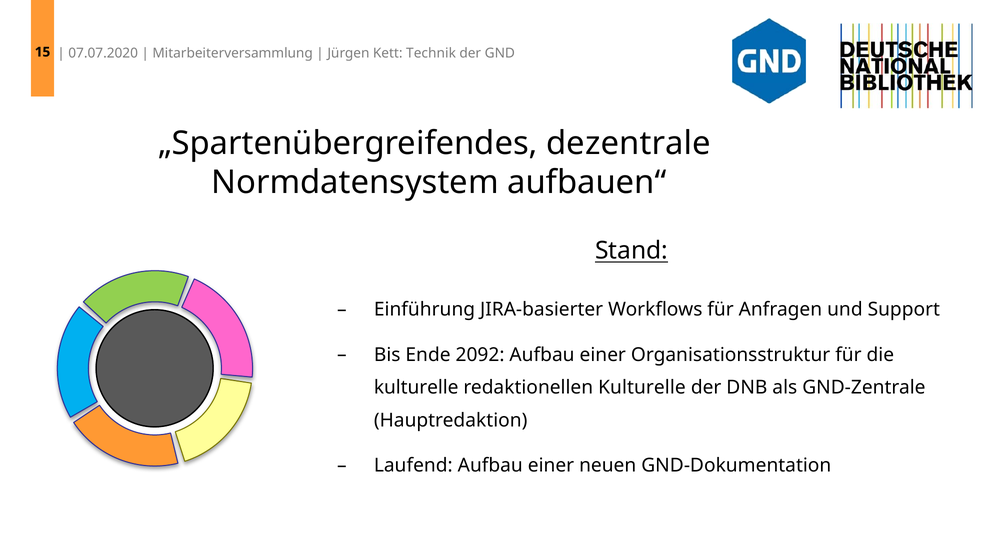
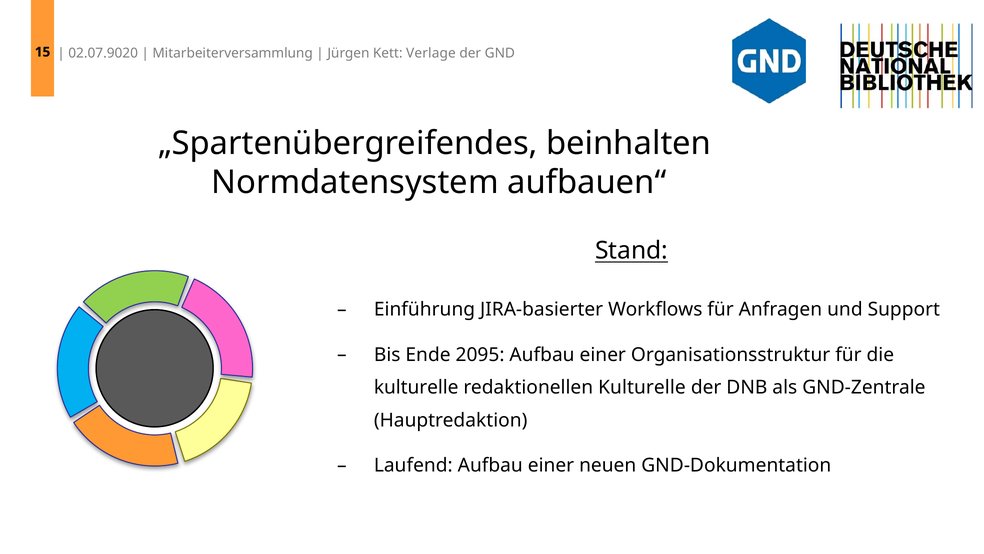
07.07.2020: 07.07.2020 -> 02.07.9020 (103, 53)
Technik: Technik -> Verlage (431, 53)
dezentrale: dezentrale -> beinhalten (629, 143)
2092: 2092 -> 2095 (480, 354)
